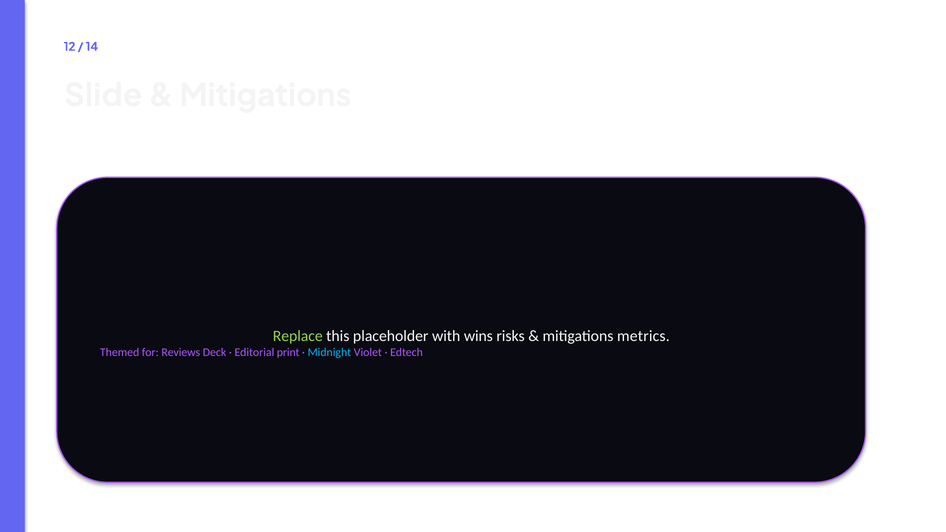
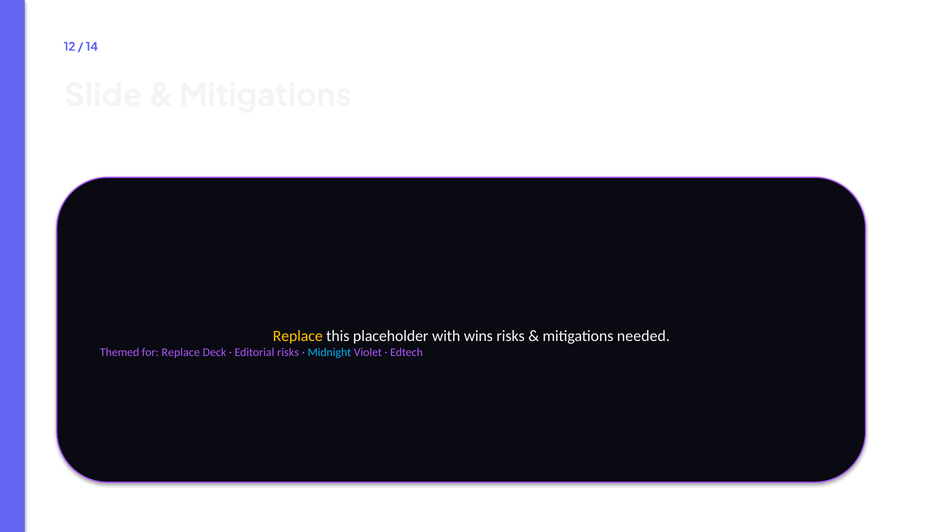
Replace colour: light green -> yellow (298, 336)
metrics: metrics -> needed (643, 336)
for Reviews: Reviews -> Replace (181, 353)
Editorial print: print -> risks (288, 353)
